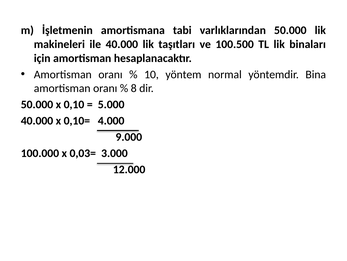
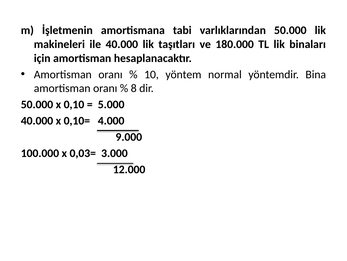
100.500: 100.500 -> 180.000 (235, 44)
